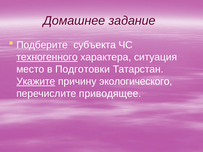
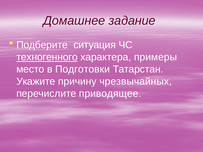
субъекта: субъекта -> ситуация (95, 45)
ситуация: ситуация -> примеры (156, 57)
Укажите underline: present -> none (36, 82)
экологического: экологического -> чрезвычайных (136, 82)
